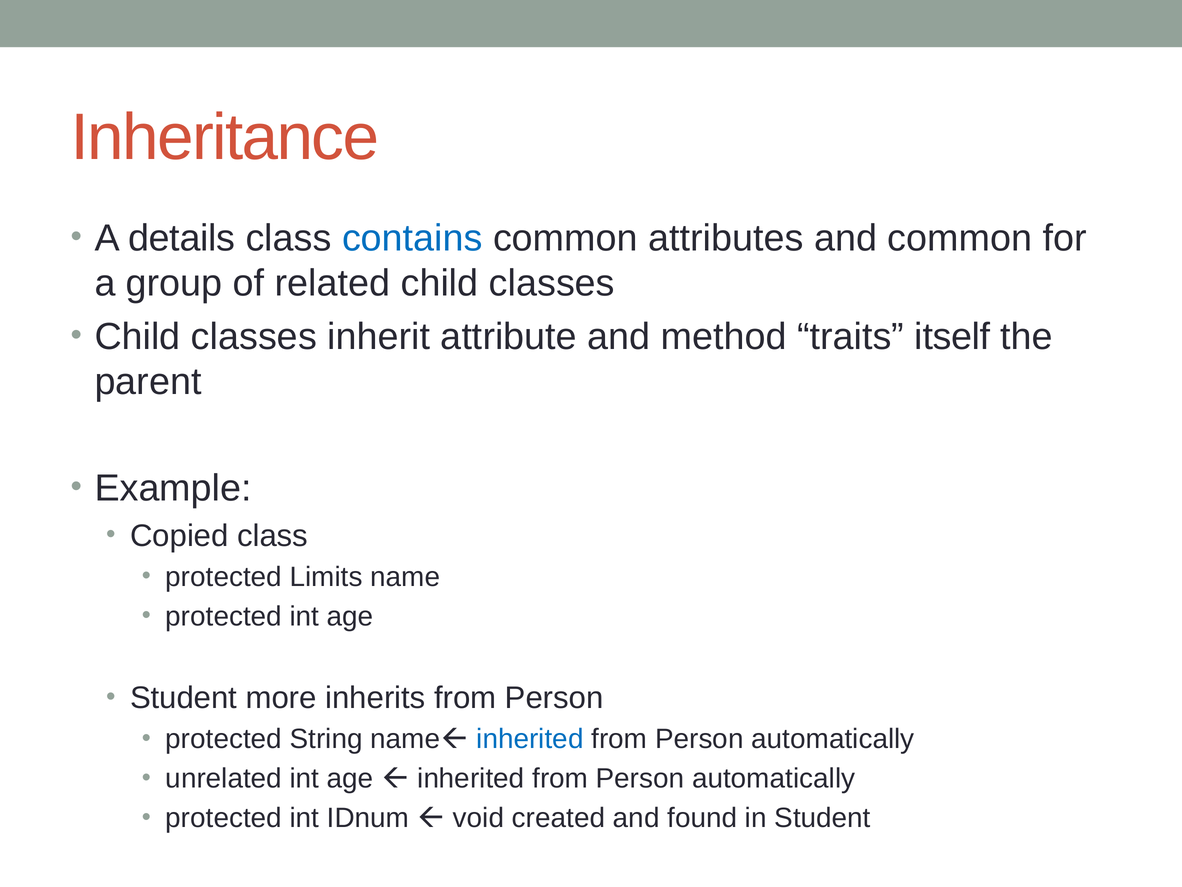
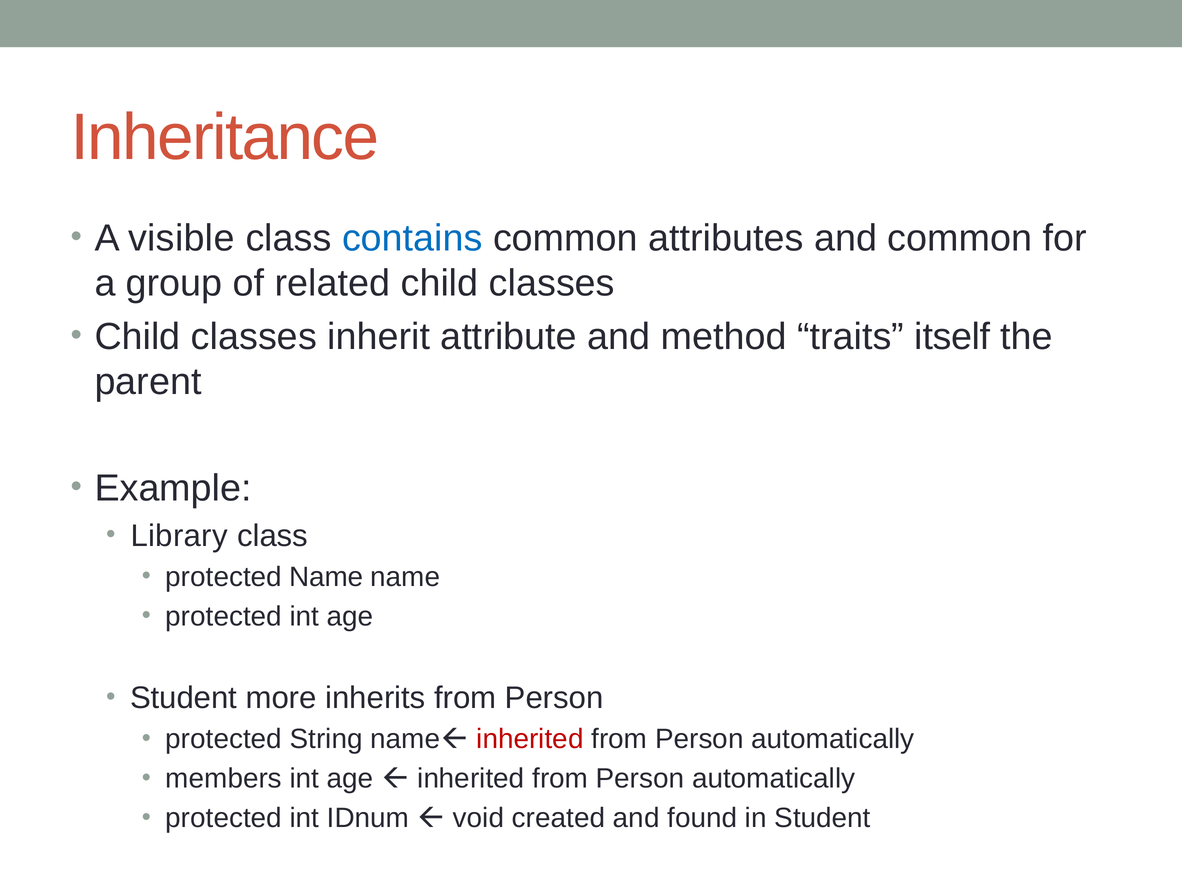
details: details -> visible (181, 238)
Copied: Copied -> Library (179, 535)
protected Limits: Limits -> Name (326, 577)
inherited colour: blue -> red (530, 739)
unrelated: unrelated -> members (224, 778)
